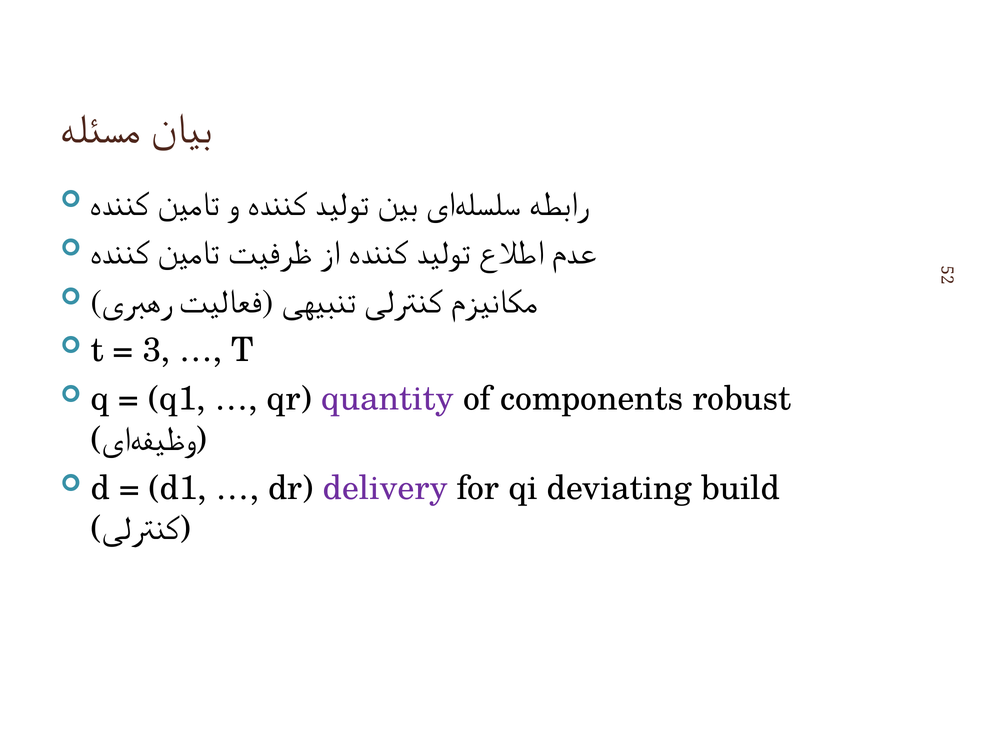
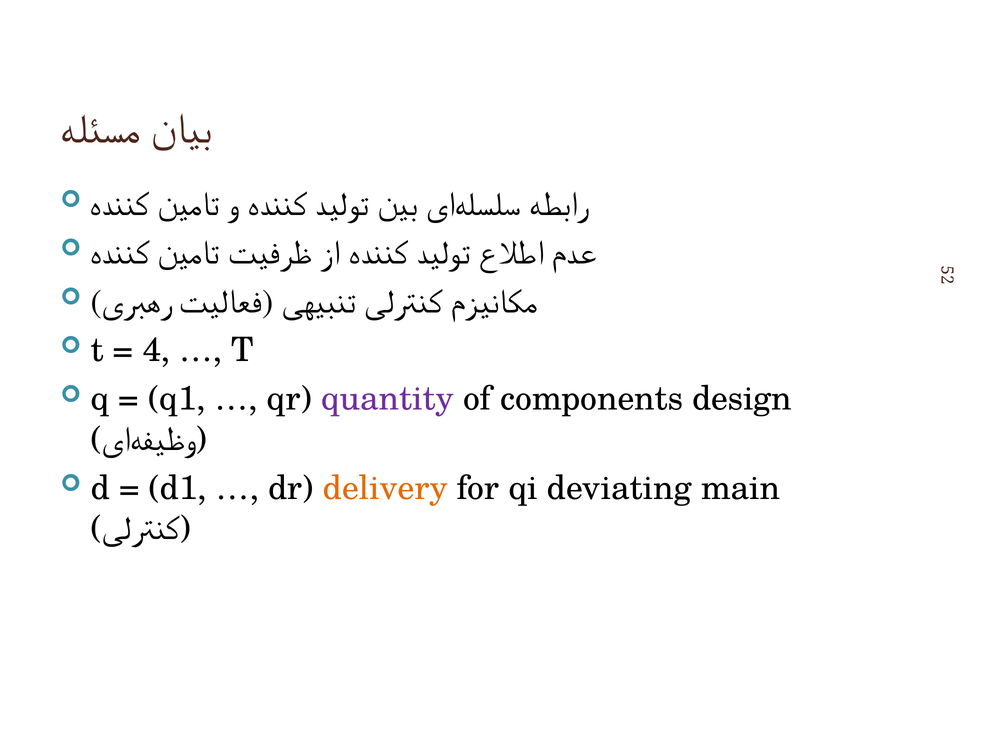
3: 3 -> 4 (156, 350)
robust: robust -> design (742, 399)
delivery colour: purple -> orange (385, 488)
build: build -> main (741, 488)
